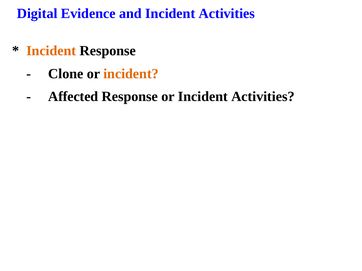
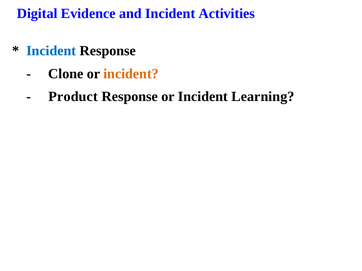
Incident colour: orange -> blue (51, 51)
Affected: Affected -> Product (73, 97)
or Incident Activities: Activities -> Learning (263, 97)
